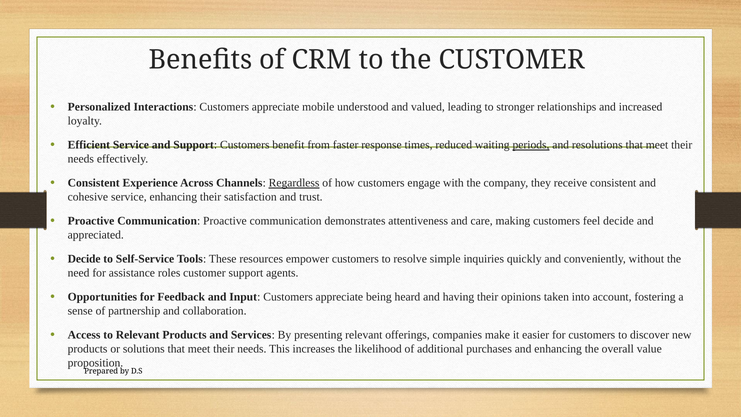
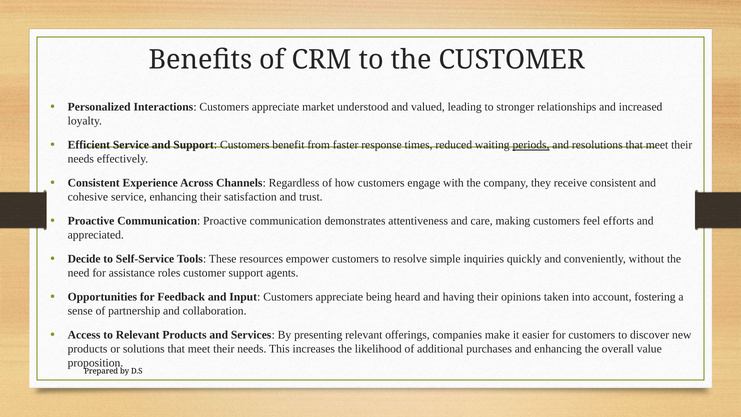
mobile: mobile -> market (318, 107)
Regardless underline: present -> none (294, 183)
feel decide: decide -> efforts (619, 221)
